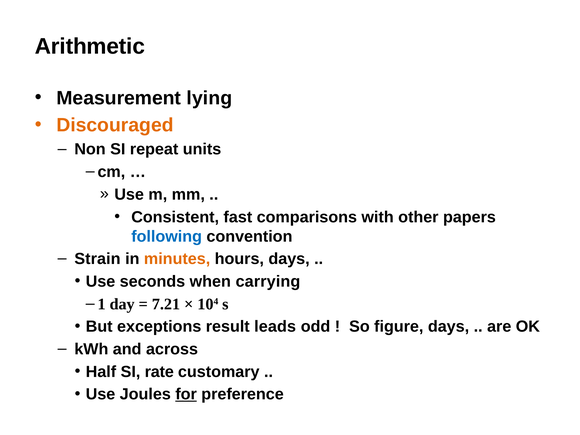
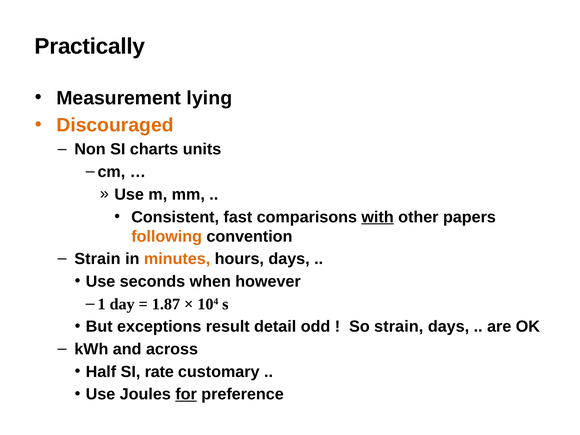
Arithmetic: Arithmetic -> Practically (90, 47)
repeat: repeat -> charts (154, 149)
with underline: none -> present (378, 217)
following colour: blue -> orange (167, 236)
carrying: carrying -> however (268, 281)
7.21: 7.21 -> 1.87 (166, 304)
leads: leads -> detail (275, 327)
So figure: figure -> strain (399, 327)
